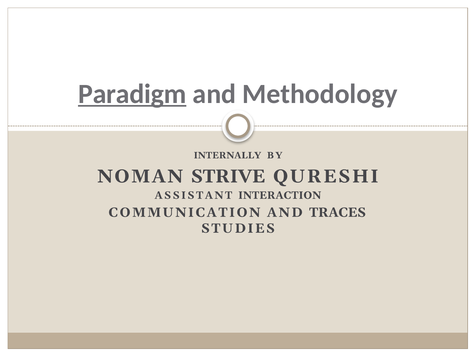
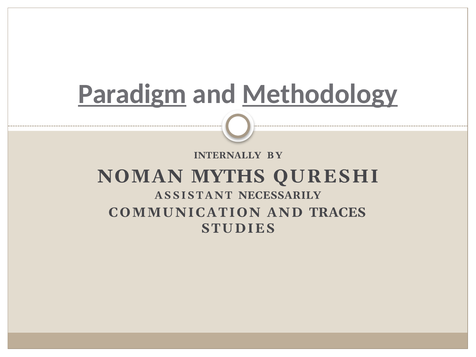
Methodology underline: none -> present (320, 94)
STRIVE: STRIVE -> MYTHS (228, 176)
INTERACTION: INTERACTION -> NECESSARILY (280, 195)
